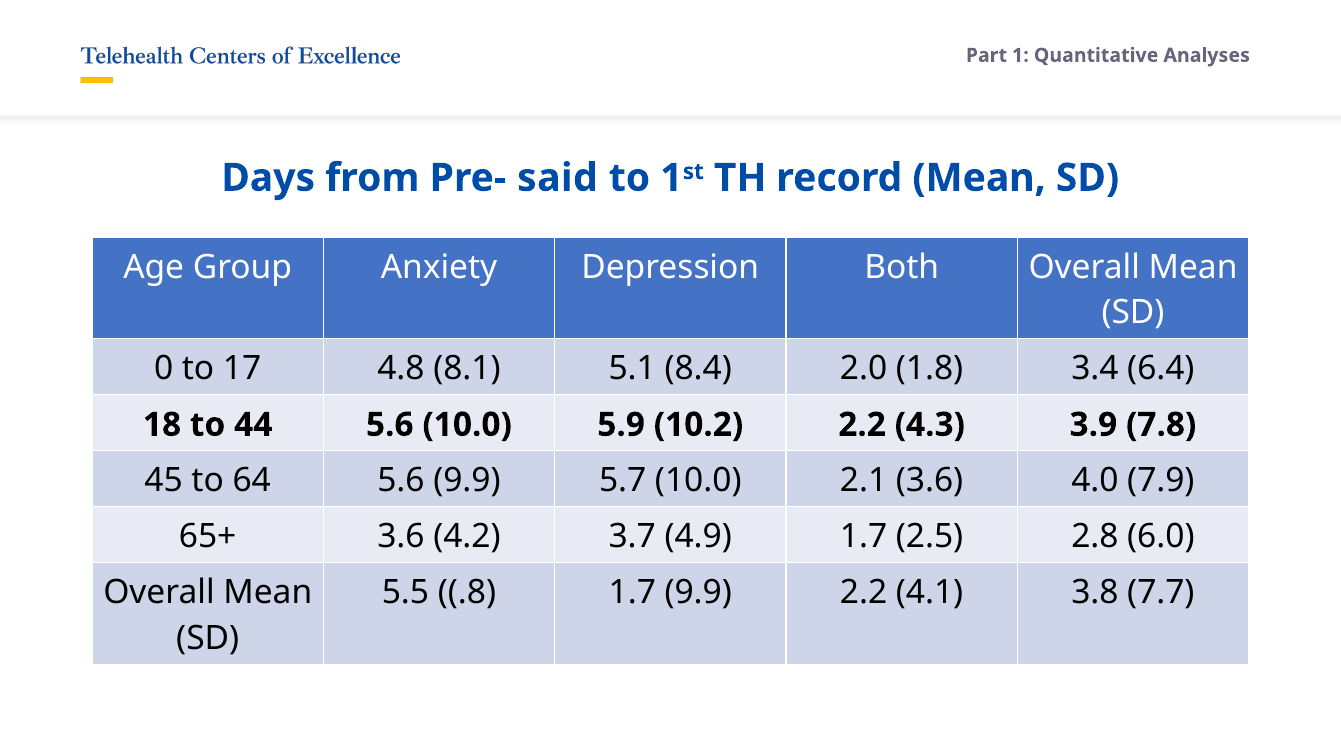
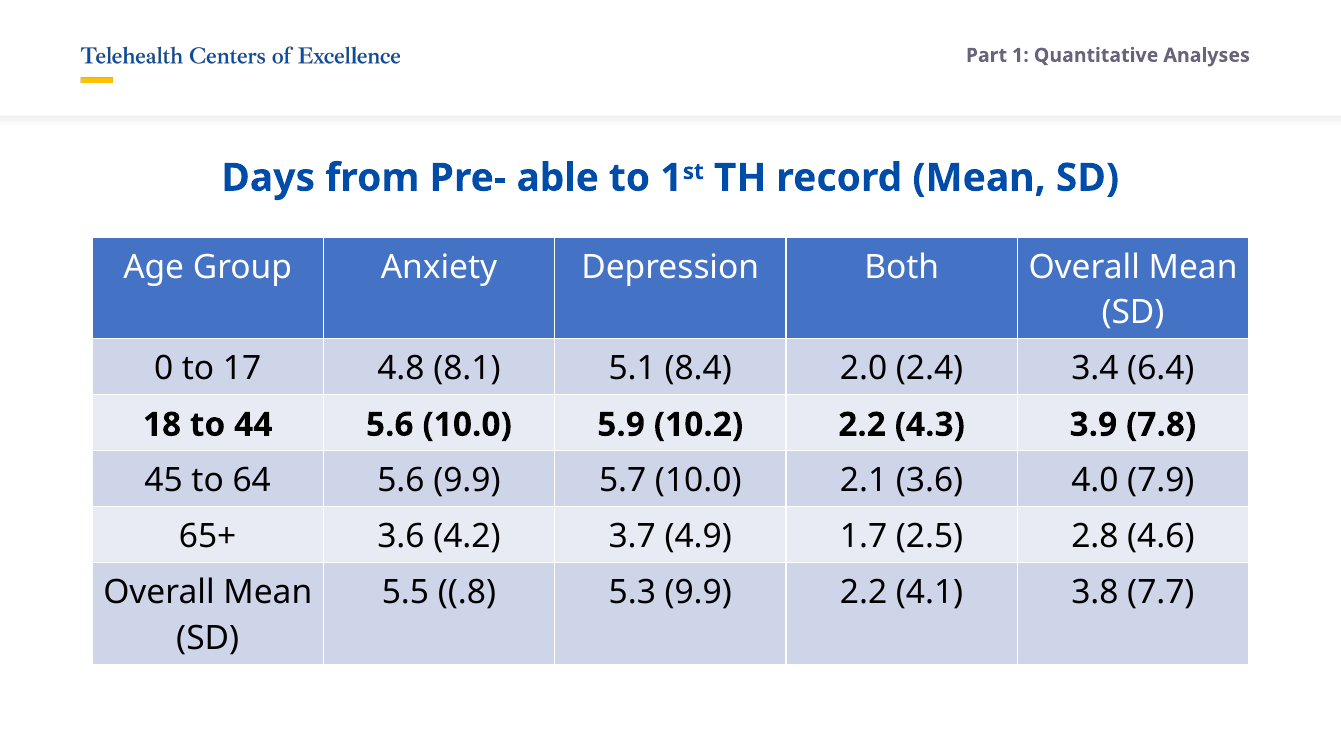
said: said -> able (558, 178)
1.8: 1.8 -> 2.4 (930, 368)
6.0: 6.0 -> 4.6 (1161, 536)
.8 1.7: 1.7 -> 5.3 (632, 592)
